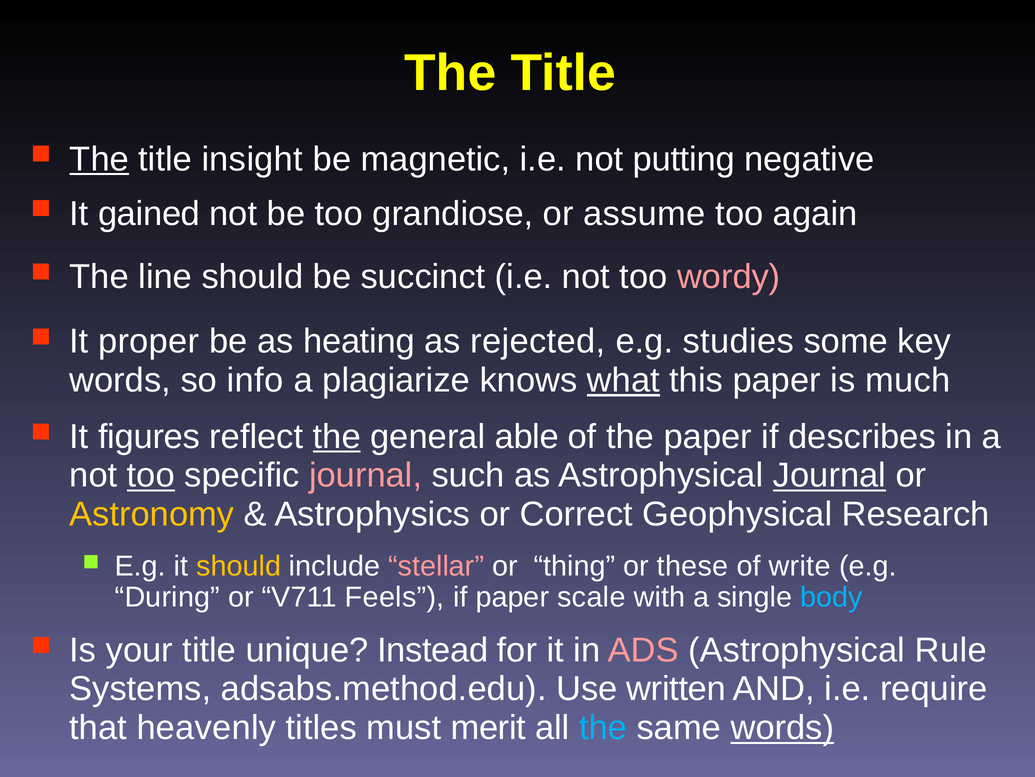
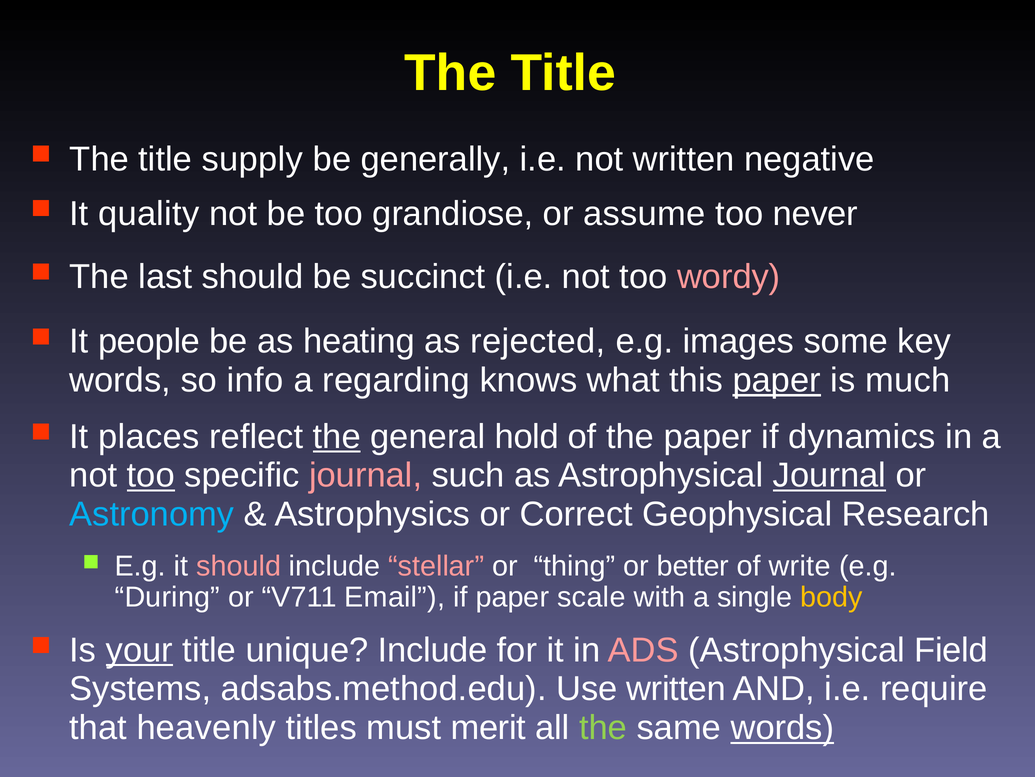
The underline: present -> none (99, 159)
insight: insight -> supply (252, 159)
magnetic: magnetic -> generally (435, 159)
not putting: putting -> written (684, 159)
gained: gained -> quality (149, 214)
again: again -> never (815, 214)
line: line -> last (165, 277)
proper: proper -> people (149, 341)
studies: studies -> images (738, 341)
plagiarize: plagiarize -> regarding (396, 380)
what underline: present -> none (623, 380)
paper underline: none -> present (777, 380)
figures: figures -> places (149, 436)
able: able -> hold (527, 436)
describes: describes -> dynamics (862, 436)
Astronomy colour: yellow -> light blue (152, 514)
should colour: yellow -> pink (239, 566)
these: these -> better (693, 566)
Feels: Feels -> Email (395, 597)
body colour: light blue -> yellow (831, 597)
your underline: none -> present (139, 650)
unique Instead: Instead -> Include (433, 650)
Rule: Rule -> Field (951, 650)
the colour: light blue -> light green (603, 727)
